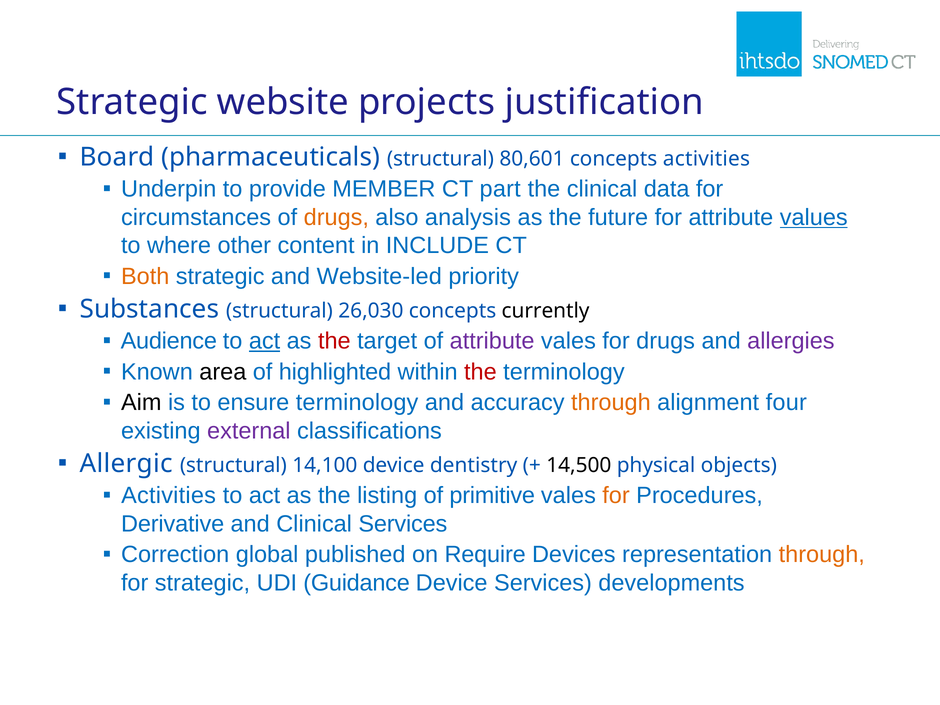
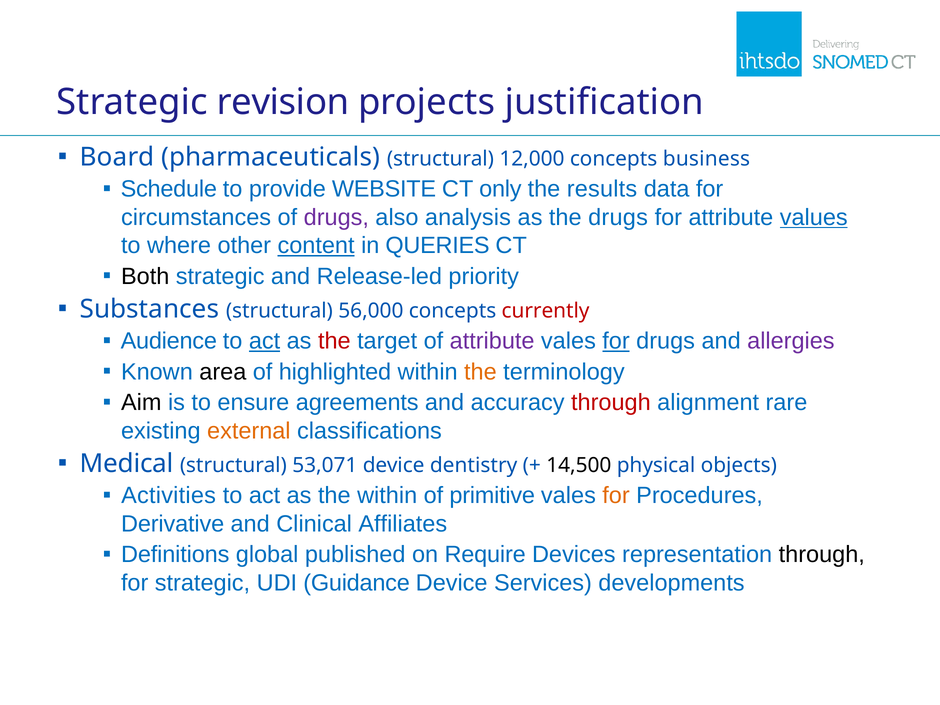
website: website -> revision (283, 102)
80,601: 80,601 -> 12,000 (532, 159)
concepts activities: activities -> business (706, 159)
Underpin: Underpin -> Schedule (169, 189)
MEMBER: MEMBER -> WEBSITE (384, 189)
part: part -> only (500, 189)
the clinical: clinical -> results (602, 189)
drugs colour: orange -> purple (336, 217)
the future: future -> drugs (618, 217)
content underline: none -> present (316, 246)
INCLUDE: INCLUDE -> QUERIES (438, 246)
Both colour: orange -> black (145, 276)
Website-led: Website-led -> Release-led (379, 276)
26,030: 26,030 -> 56,000 (371, 311)
currently colour: black -> red (546, 311)
for underline: none -> present (616, 341)
the colour: red -> orange (480, 372)
ensure terminology: terminology -> agreements (357, 403)
through colour: orange -> red (611, 403)
four: four -> rare (786, 403)
external colour: purple -> orange (249, 431)
Allergic: Allergic -> Medical (127, 463)
14,100: 14,100 -> 53,071 (325, 465)
the listing: listing -> within (387, 496)
Clinical Services: Services -> Affiliates (403, 524)
Correction: Correction -> Definitions (175, 555)
through colour: orange -> black (822, 555)
